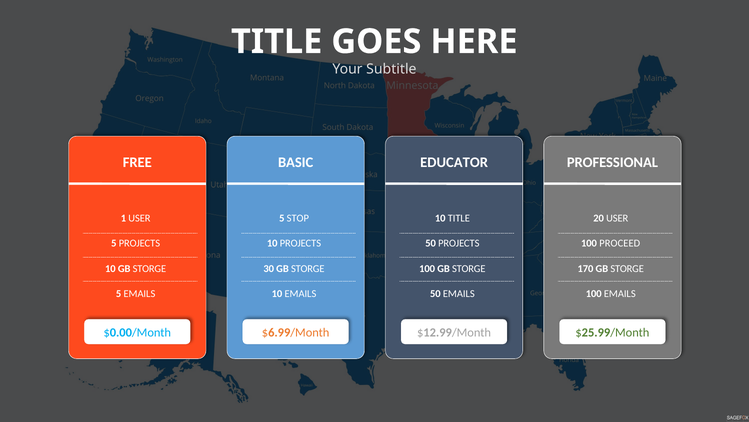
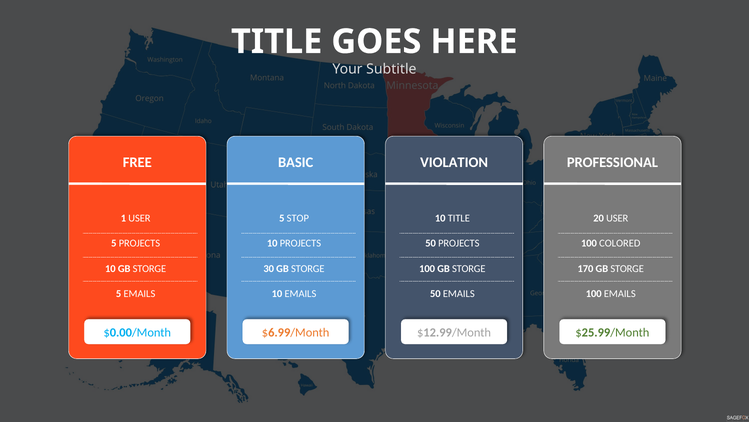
EDUCATOR: EDUCATOR -> VIOLATION (454, 162)
PROCEED: PROCEED -> COLORED (620, 243)
